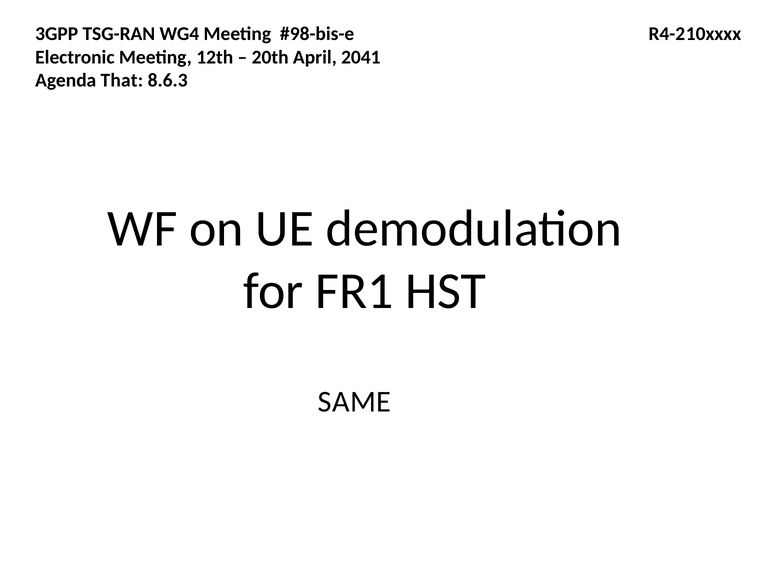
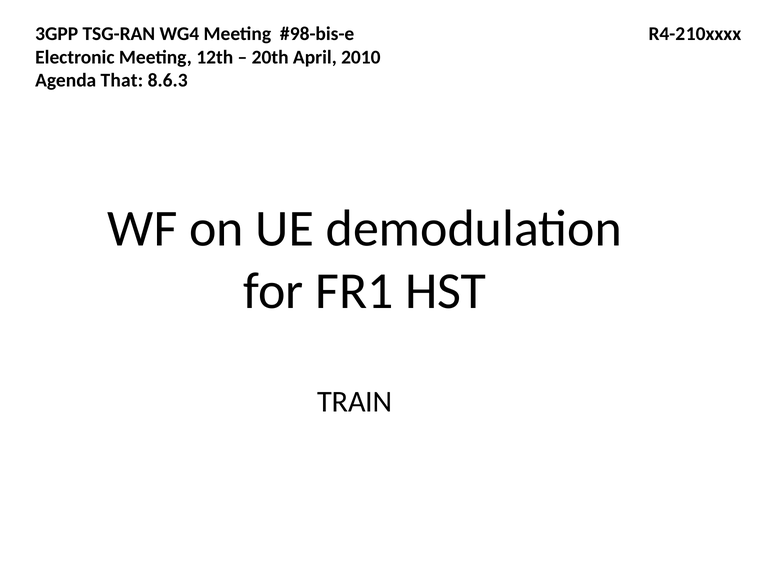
2041: 2041 -> 2010 (361, 57)
SAME: SAME -> TRAIN (355, 402)
